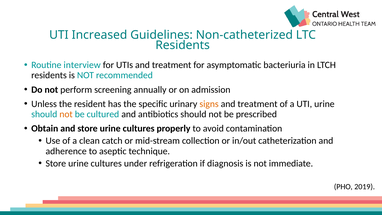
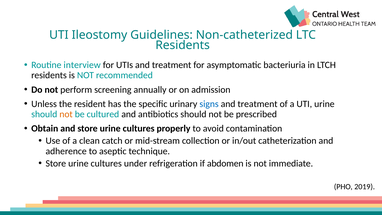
Increased: Increased -> Ileostomy (99, 35)
signs colour: orange -> blue (209, 104)
diagnosis: diagnosis -> abdomen (225, 163)
